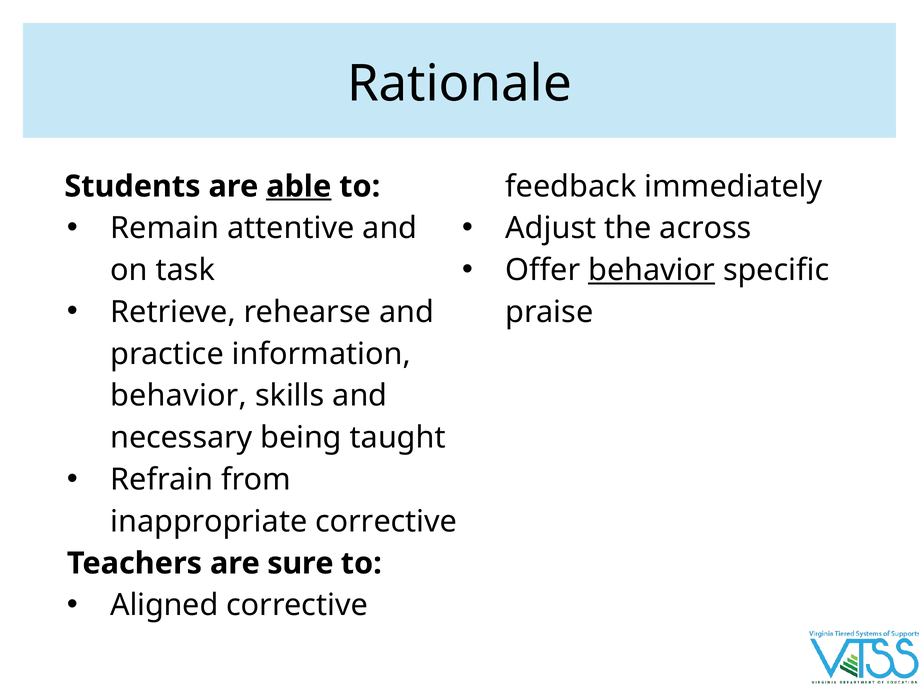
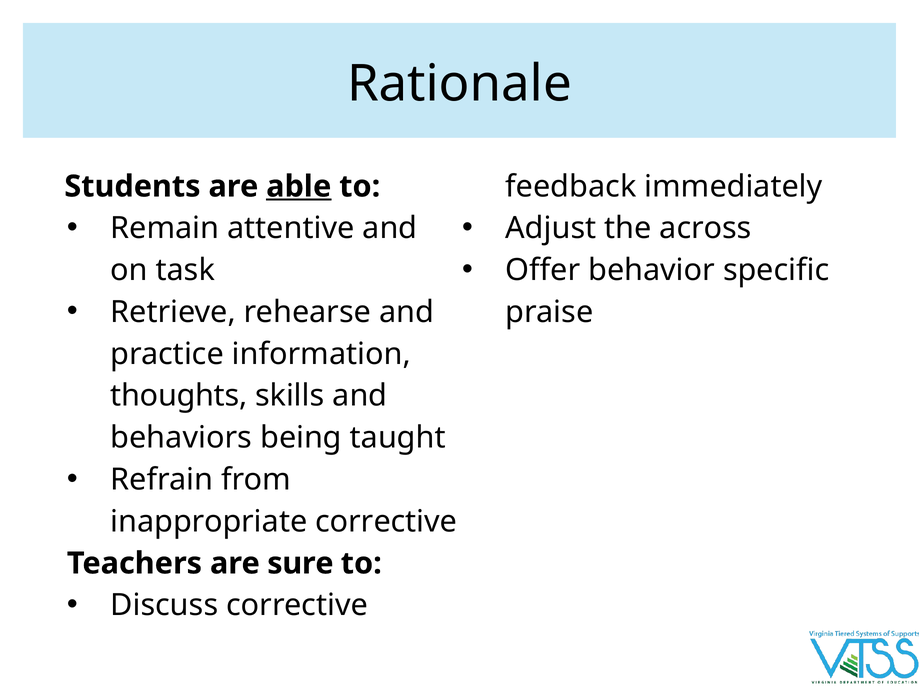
behavior underline: present -> none (652, 270)
behavior: behavior -> thoughts (179, 396)
necessary: necessary -> behaviors (181, 438)
Aligned: Aligned -> Discuss (164, 605)
